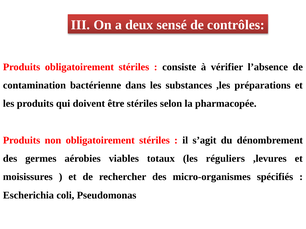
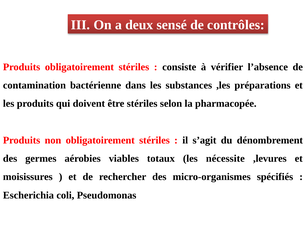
réguliers: réguliers -> nécessite (225, 159)
